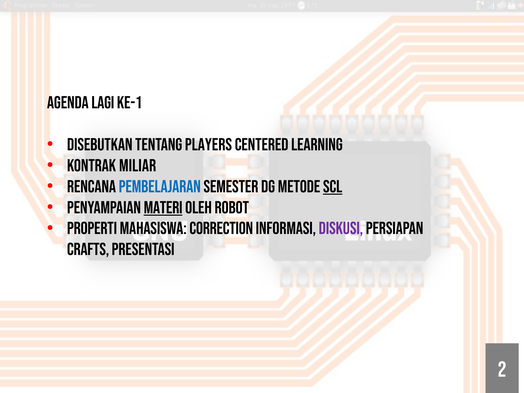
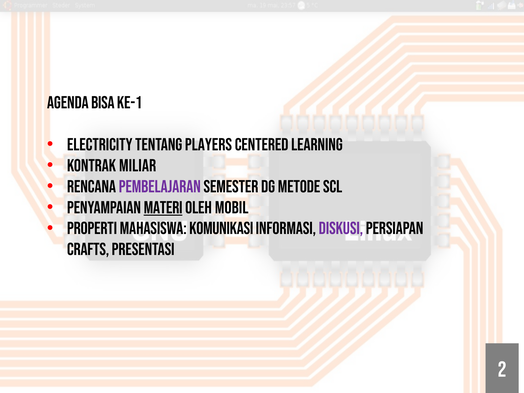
Lagi: Lagi -> Bisa (103, 103)
Disebutkan: Disebutkan -> Electricity (100, 145)
Pembelajaran colour: blue -> purple (160, 187)
SCL underline: present -> none (333, 187)
Robot: Robot -> Mobil (232, 208)
Correction: Correction -> Komunikasi (221, 229)
